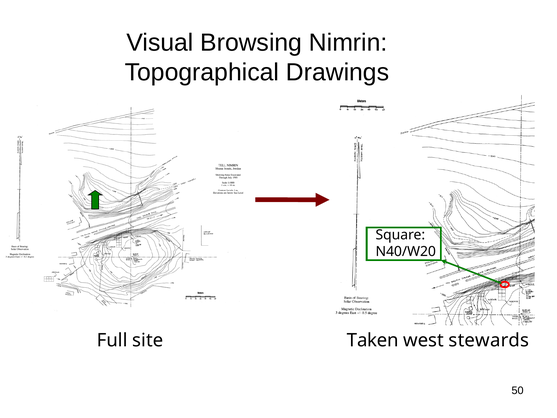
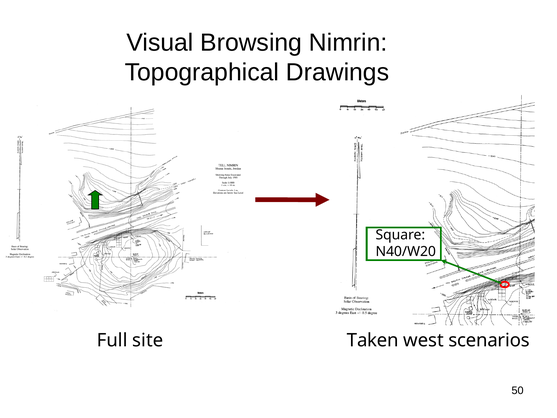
stewards: stewards -> scenarios (489, 340)
